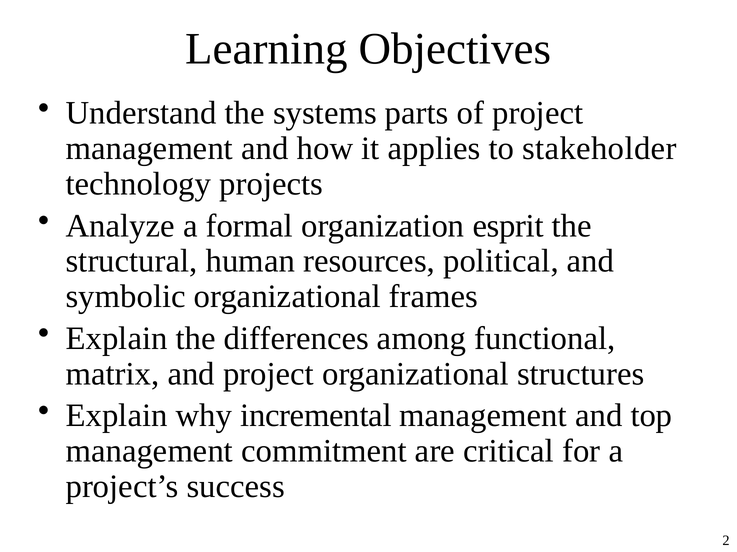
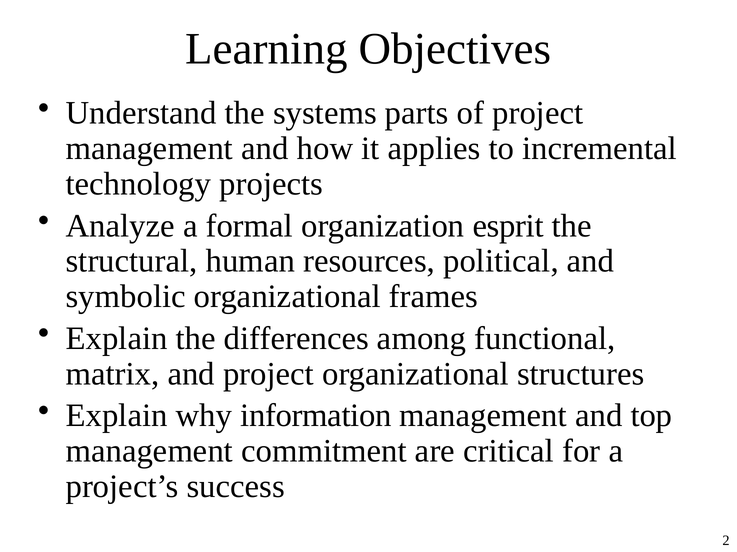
stakeholder: stakeholder -> incremental (600, 149)
incremental: incremental -> information (316, 416)
